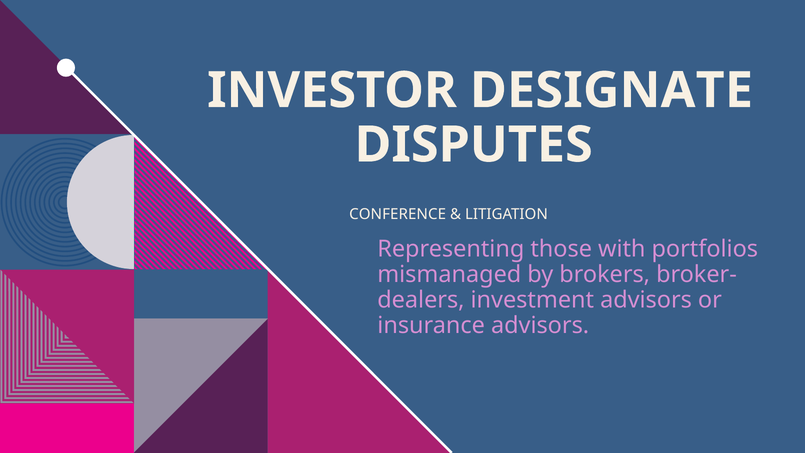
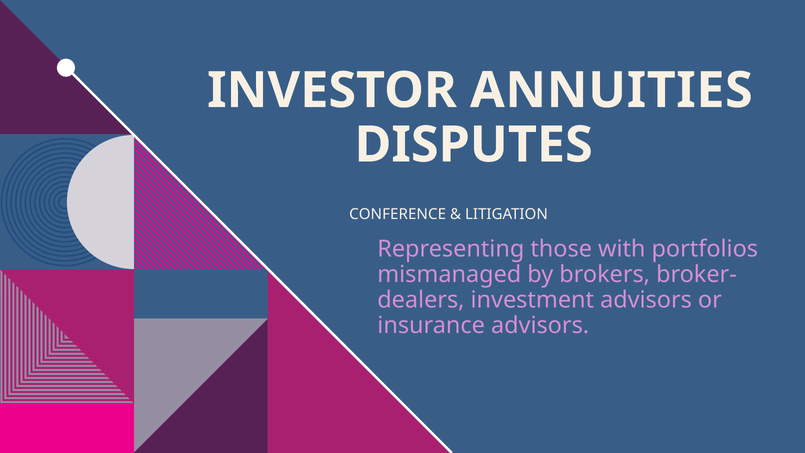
DESIGNATE: DESIGNATE -> ANNUITIES (611, 90)
